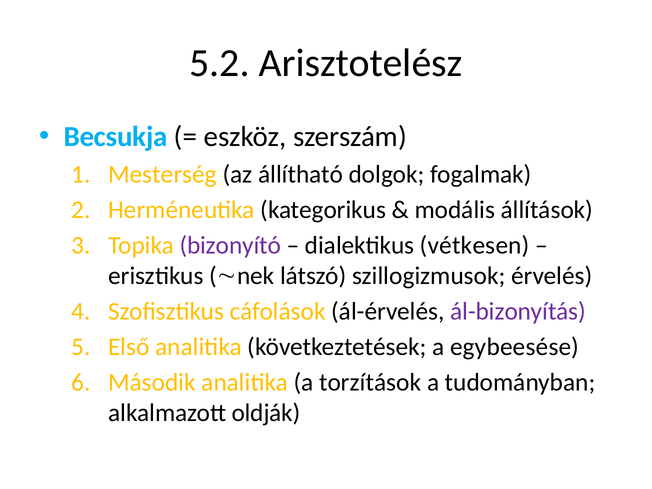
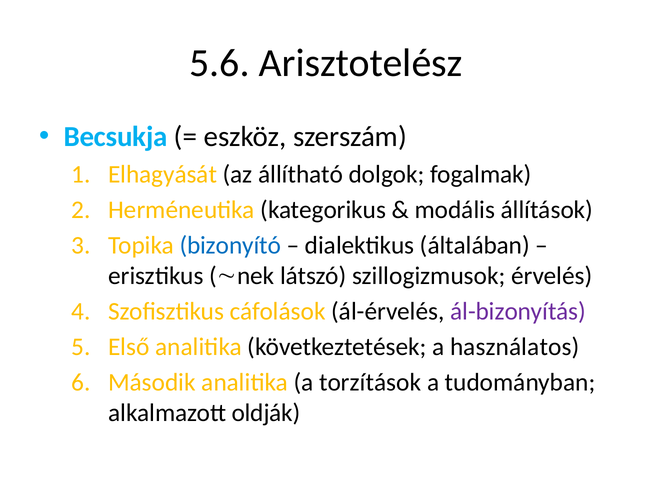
5.2: 5.2 -> 5.6 (219, 63)
Mesterség: Mesterség -> Elhagyását (163, 174)
bizonyító colour: purple -> blue (230, 245)
vétkesen: vétkesen -> általában (475, 245)
egybeesése: egybeesése -> használatos (515, 347)
